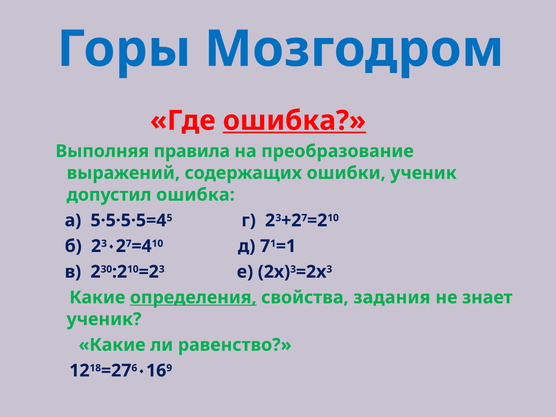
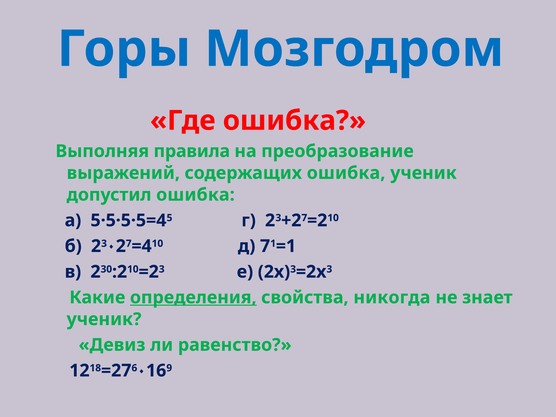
ошибка underline: present -> none (294, 121)
содержащих ошибки: ошибки -> ошибка (346, 173)
задания: задания -> никогда (392, 297)
Какие: Какие -> Девиз (112, 345)
